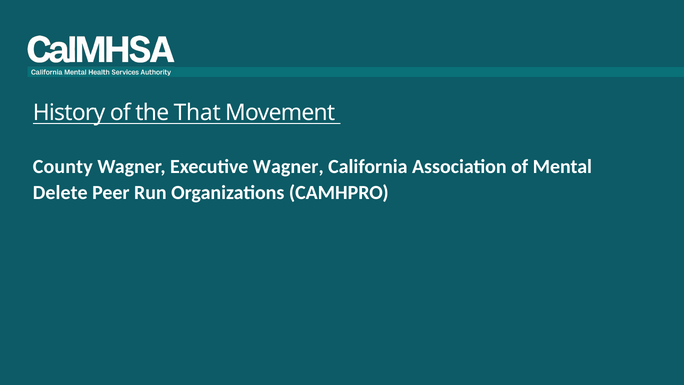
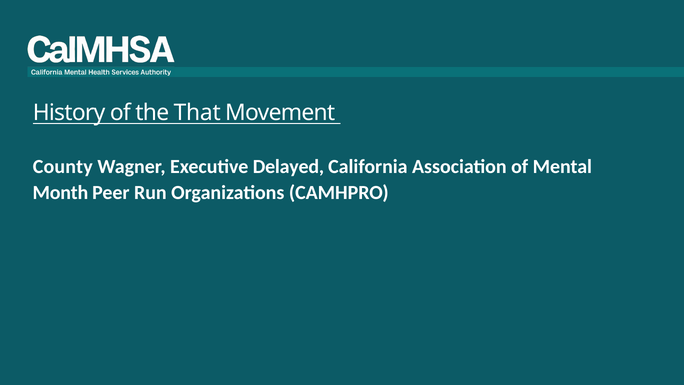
Executive Wagner: Wagner -> Delayed (288, 166)
Delete: Delete -> Month (60, 193)
